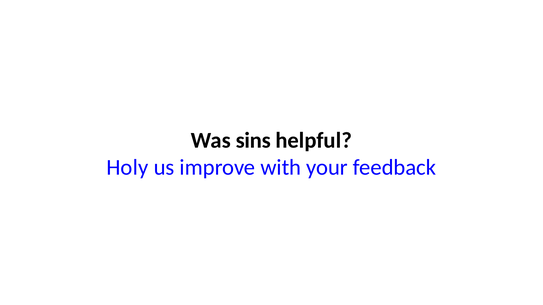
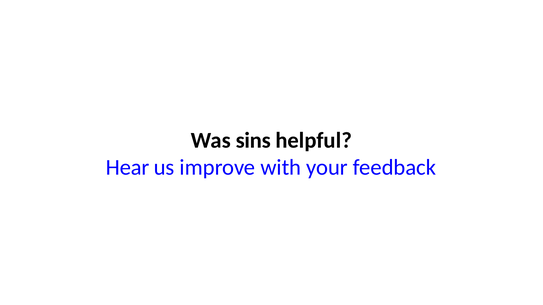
Holy: Holy -> Hear (128, 168)
